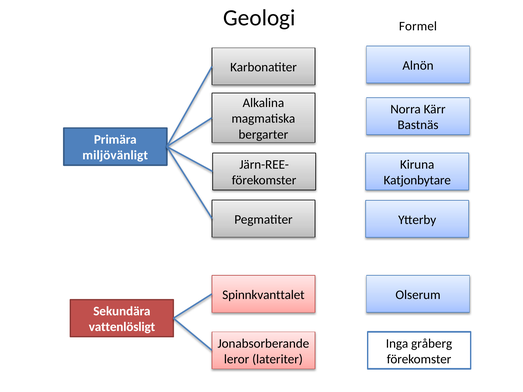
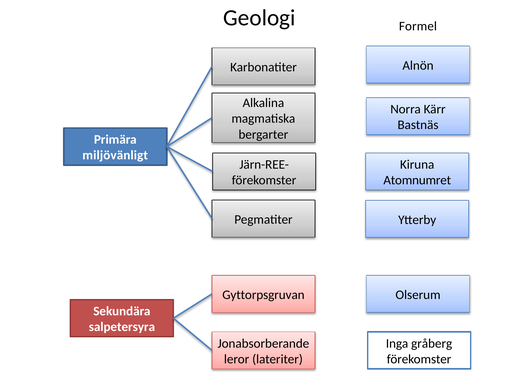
Katjonbytare: Katjonbytare -> Atomnumret (417, 180)
Spinnkvanttalet: Spinnkvanttalet -> Gyttorpsgruvan (263, 295)
vattenlösligt: vattenlösligt -> salpetersyra (122, 327)
